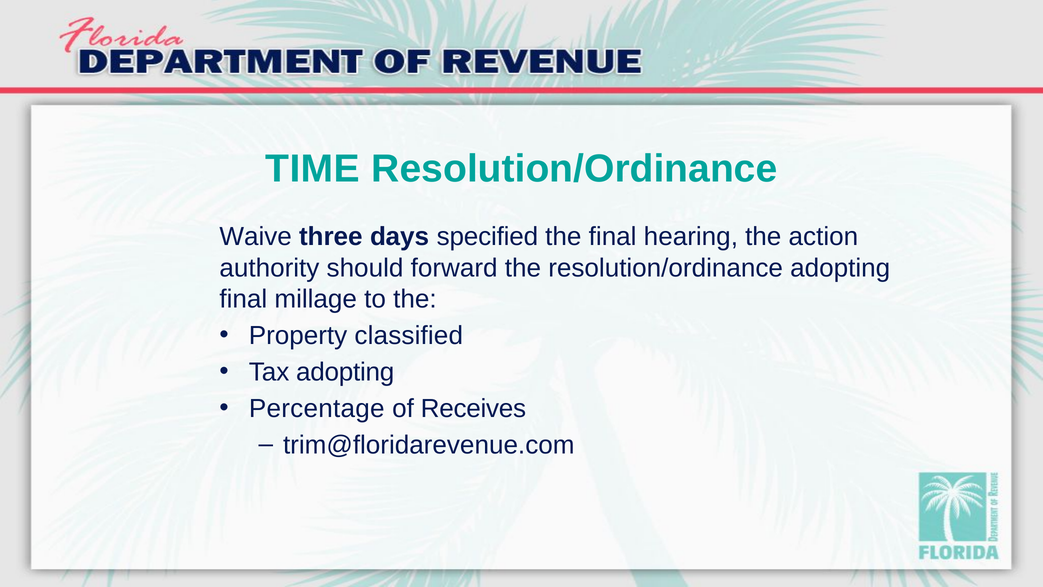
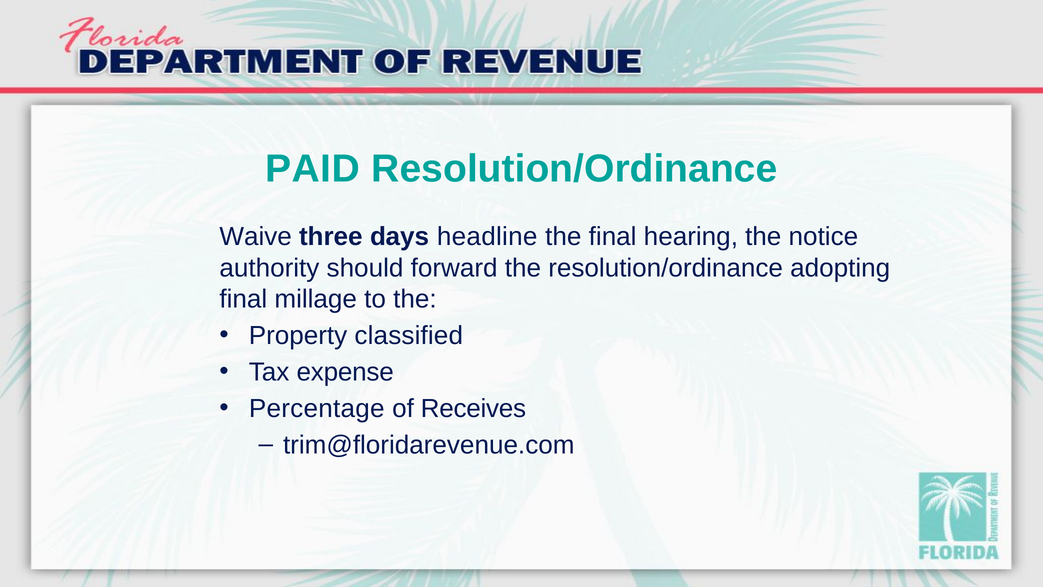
TIME: TIME -> PAID (313, 169)
specified: specified -> headline (487, 237)
action: action -> notice (823, 237)
Tax adopting: adopting -> expense (345, 372)
